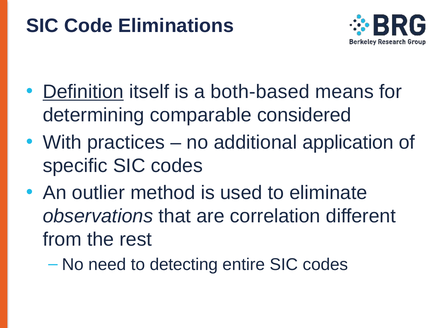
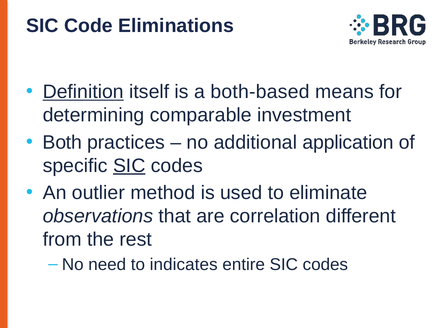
considered: considered -> investment (304, 115)
With: With -> Both (62, 143)
SIC underline: none -> present (129, 166)
detecting: detecting -> indicates (184, 265)
